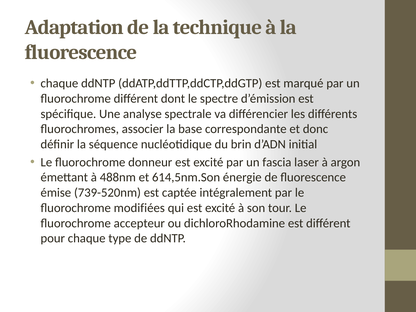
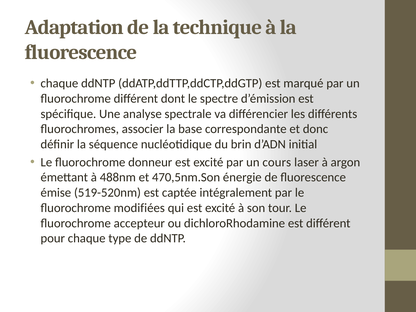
fascia: fascia -> cours (277, 162)
614,5nm.Son: 614,5nm.Son -> 470,5nm.Son (186, 177)
739-520nm: 739-520nm -> 519-520nm (107, 193)
